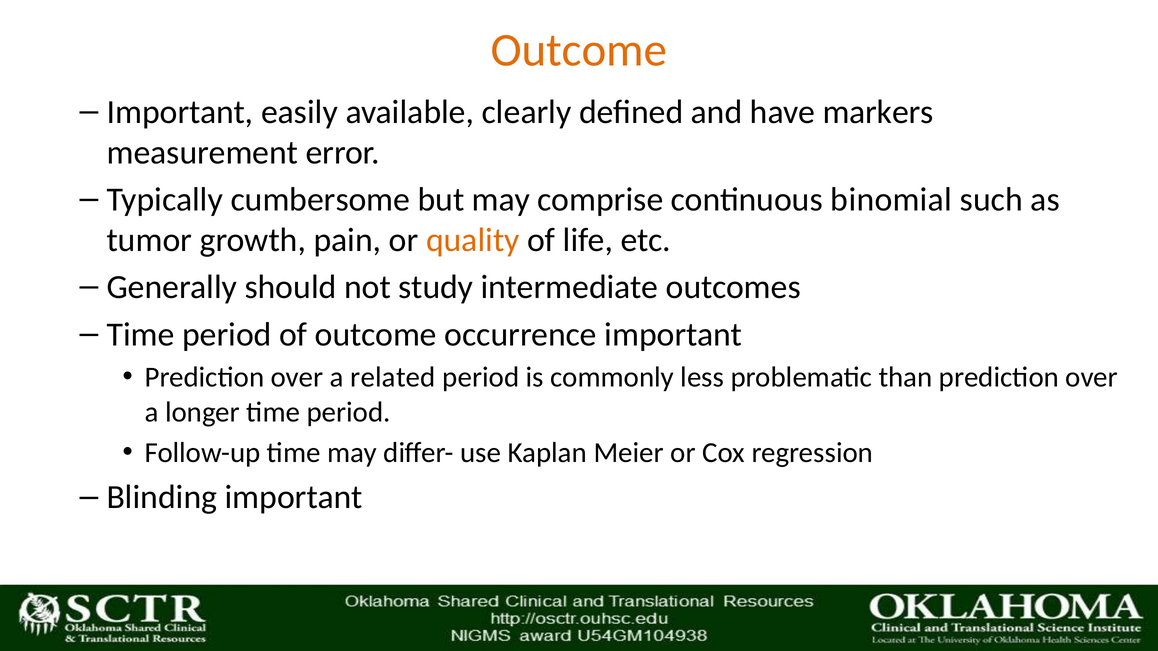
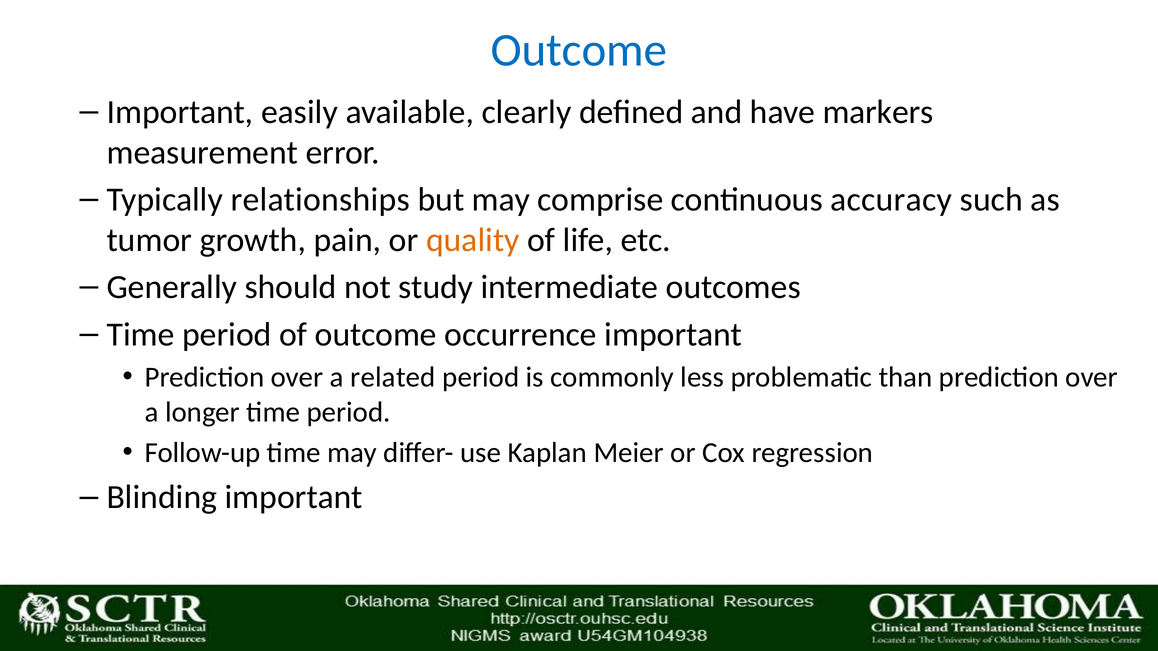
Outcome colour: orange -> blue (579, 50)
cumbersome: cumbersome -> relationships (320, 200)
binomial: binomial -> accuracy (891, 200)
